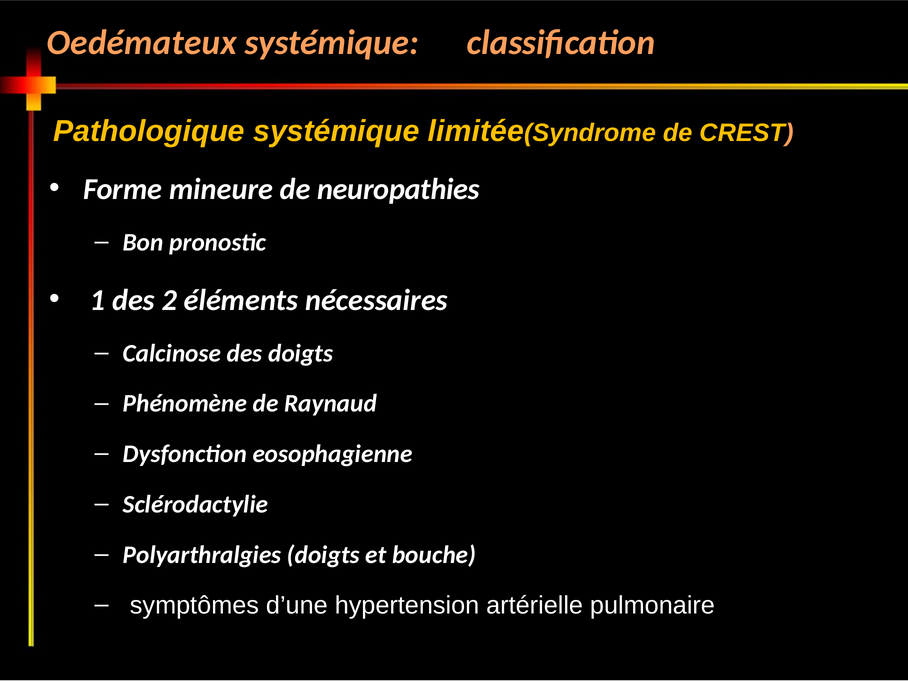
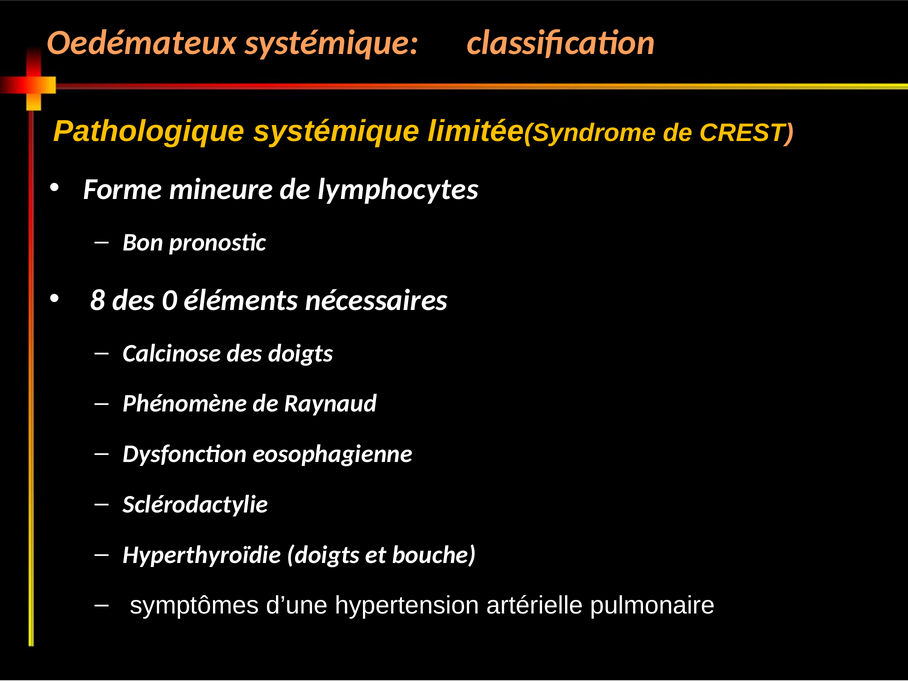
neuropathies: neuropathies -> lymphocytes (398, 189)
1: 1 -> 8 (98, 300)
2: 2 -> 0 (169, 300)
Polyarthralgies: Polyarthralgies -> Hyperthyroïdie (202, 555)
